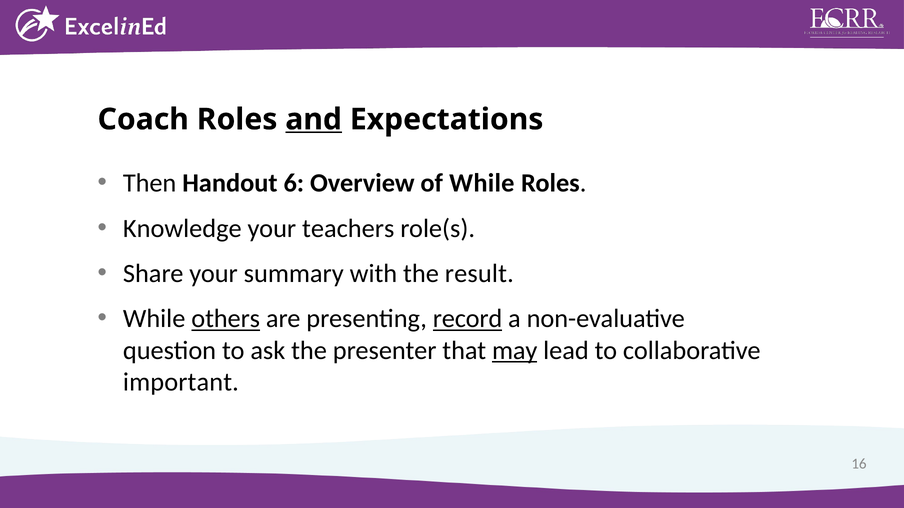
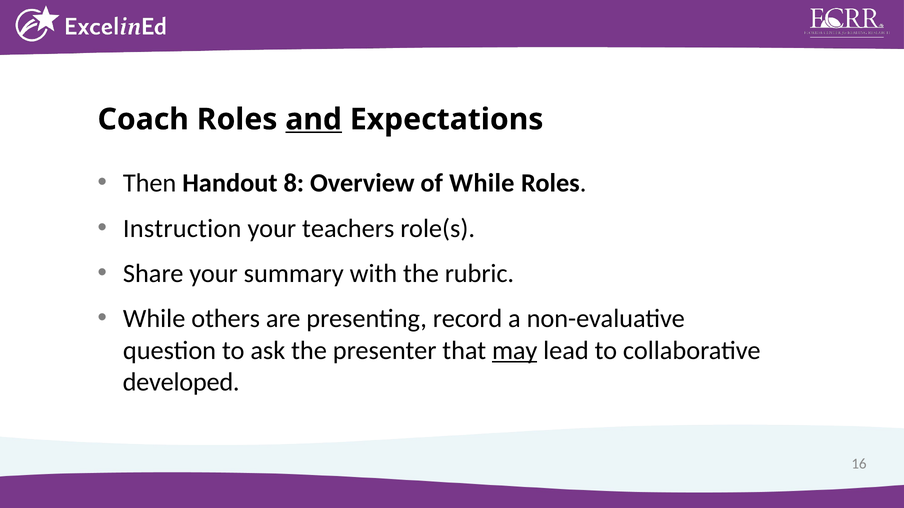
6: 6 -> 8 (294, 183)
Knowledge: Knowledge -> Instruction (182, 229)
result: result -> rubric (479, 274)
others underline: present -> none (226, 319)
record underline: present -> none (468, 319)
important: important -> developed (181, 382)
